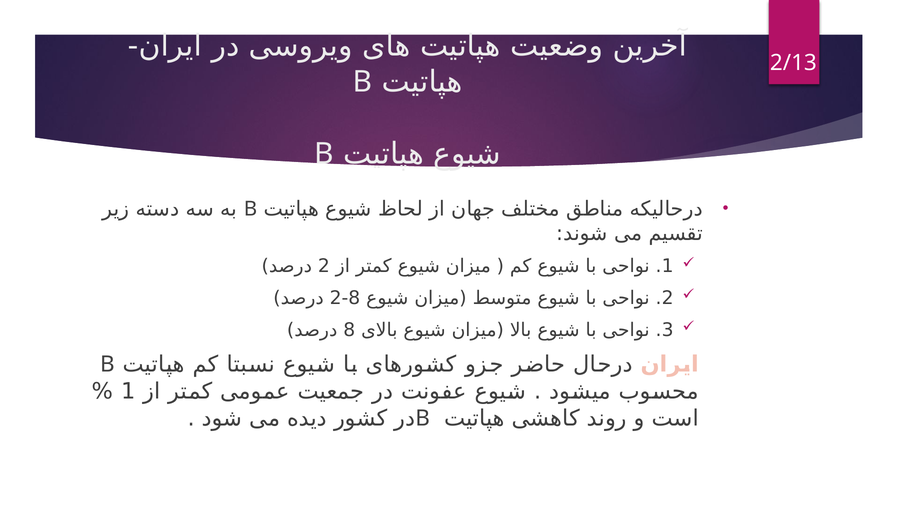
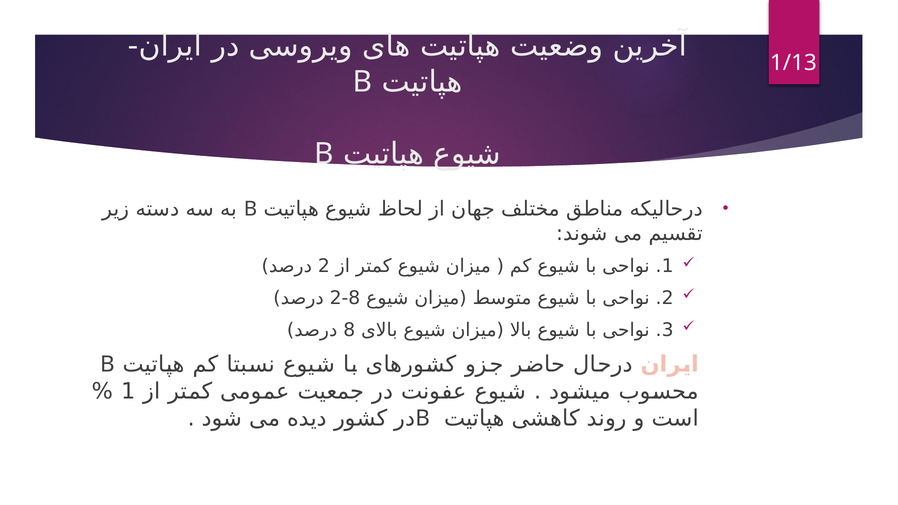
2/13: 2/13 -> 1/13 (793, 63)
